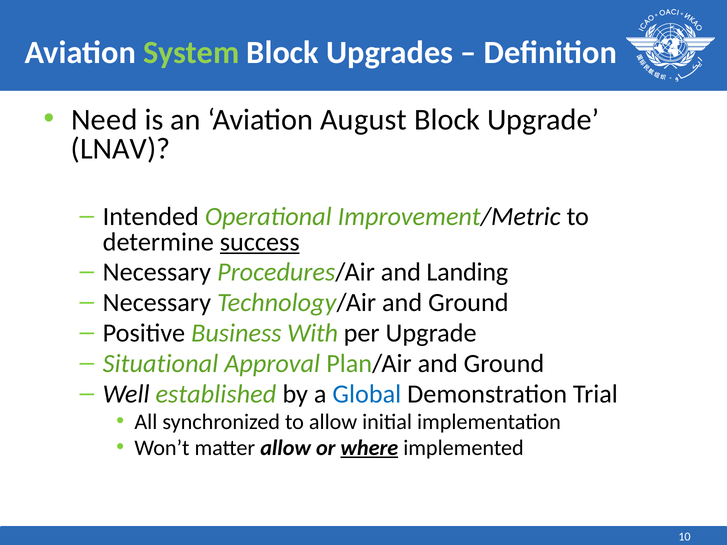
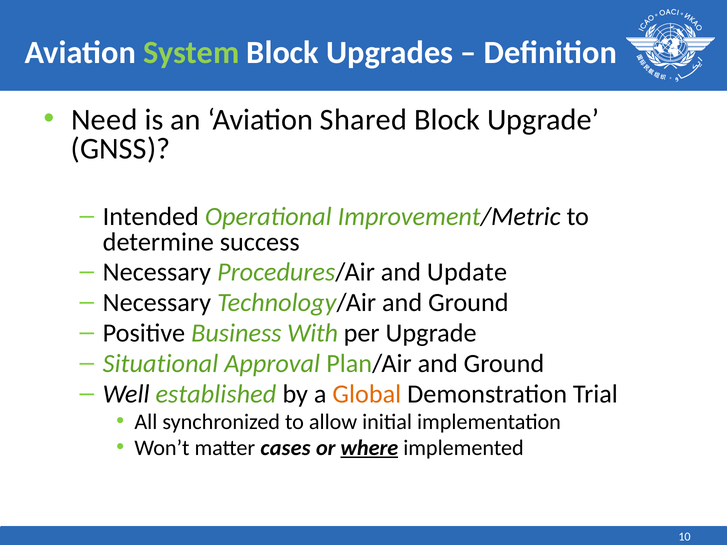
August: August -> Shared (364, 120)
LNAV: LNAV -> GNSS (121, 149)
success underline: present -> none (260, 242)
Landing: Landing -> Update (467, 272)
Global colour: blue -> orange (367, 394)
matter allow: allow -> cases (286, 448)
